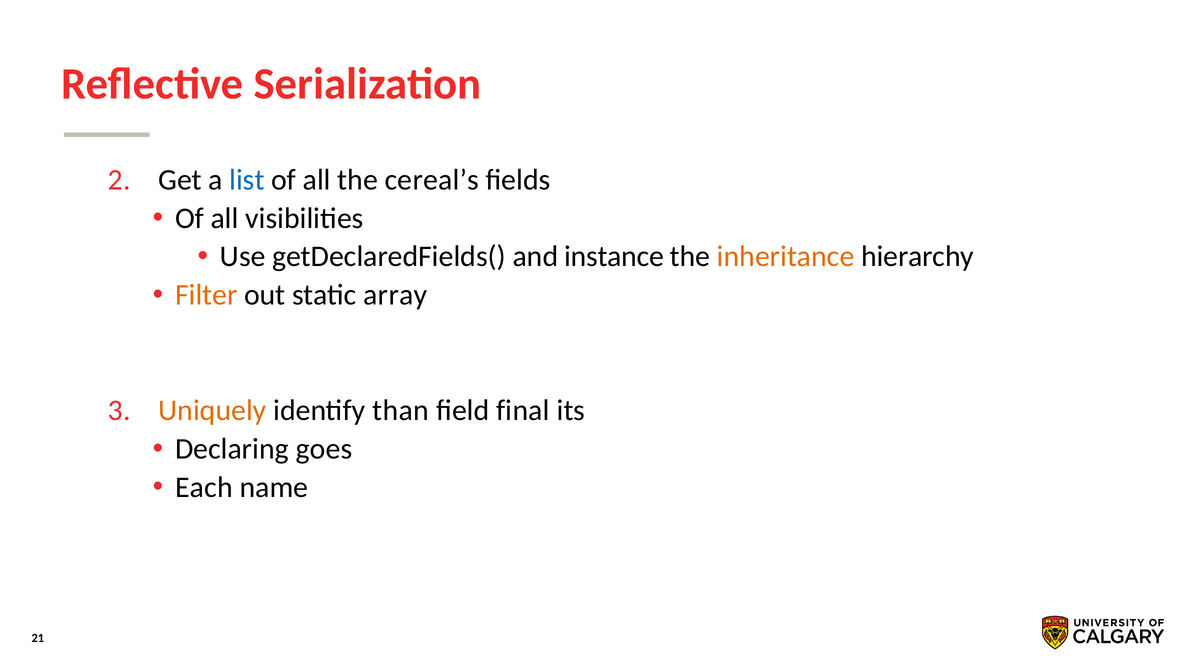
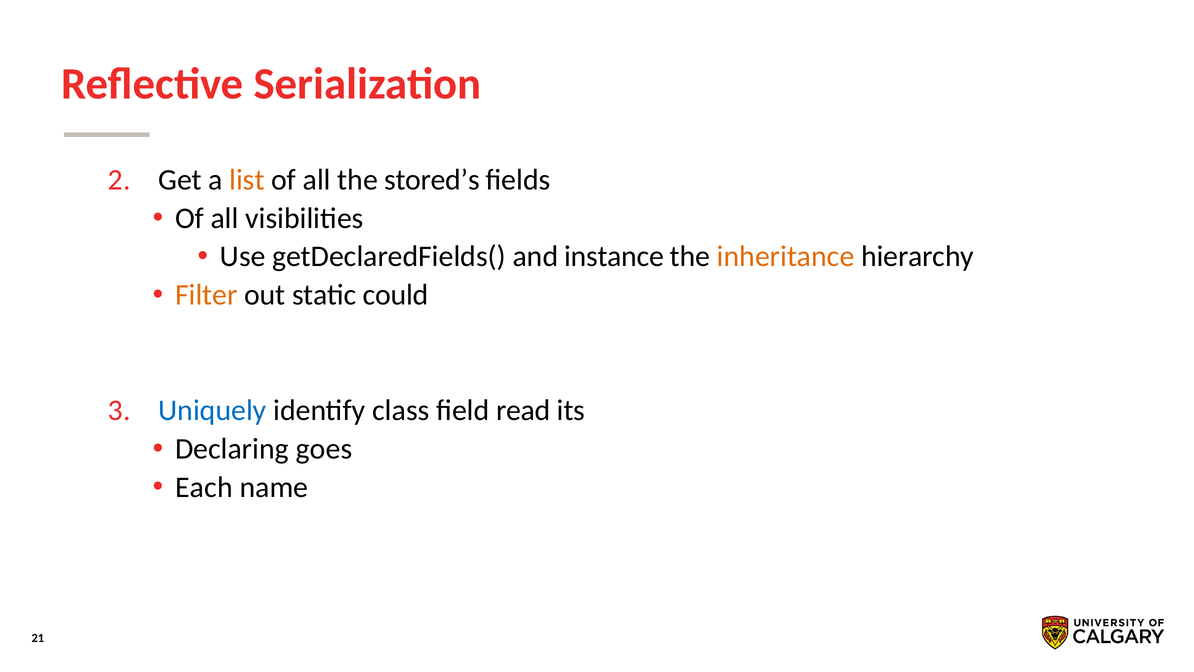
list colour: blue -> orange (247, 180)
cereal’s: cereal’s -> stored’s (432, 180)
array: array -> could (396, 295)
Uniquely colour: orange -> blue (212, 410)
than: than -> class (401, 410)
final: final -> read (523, 410)
